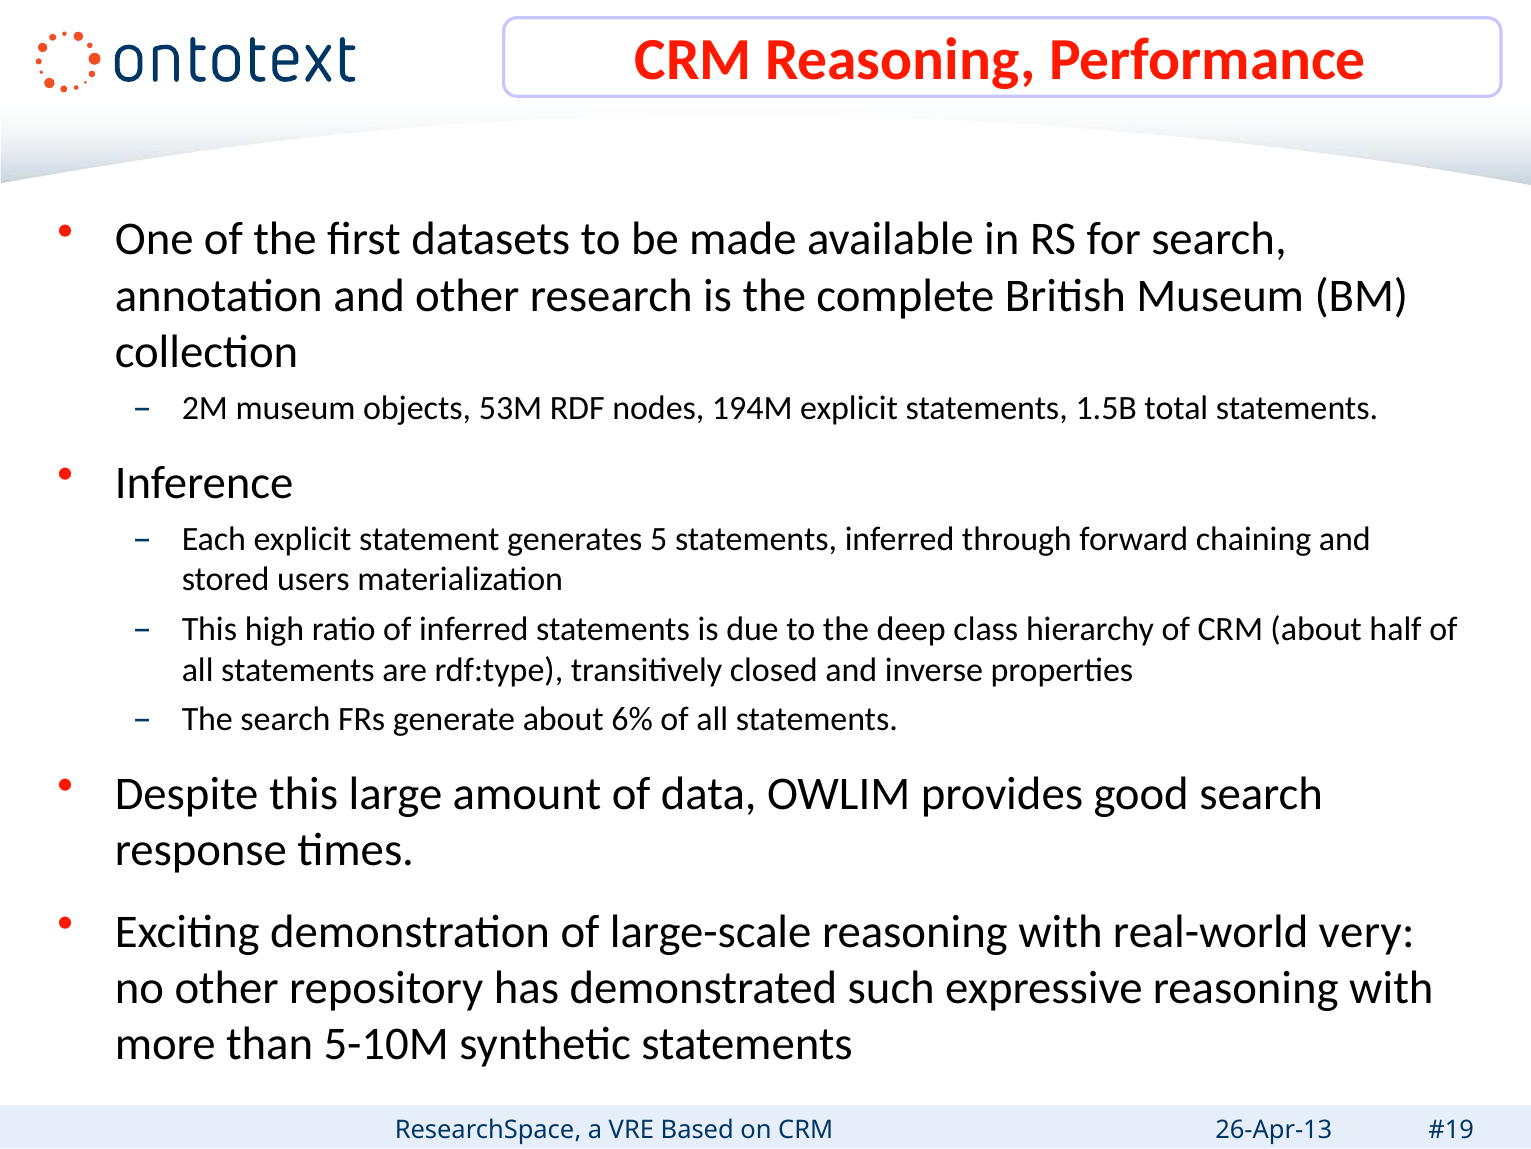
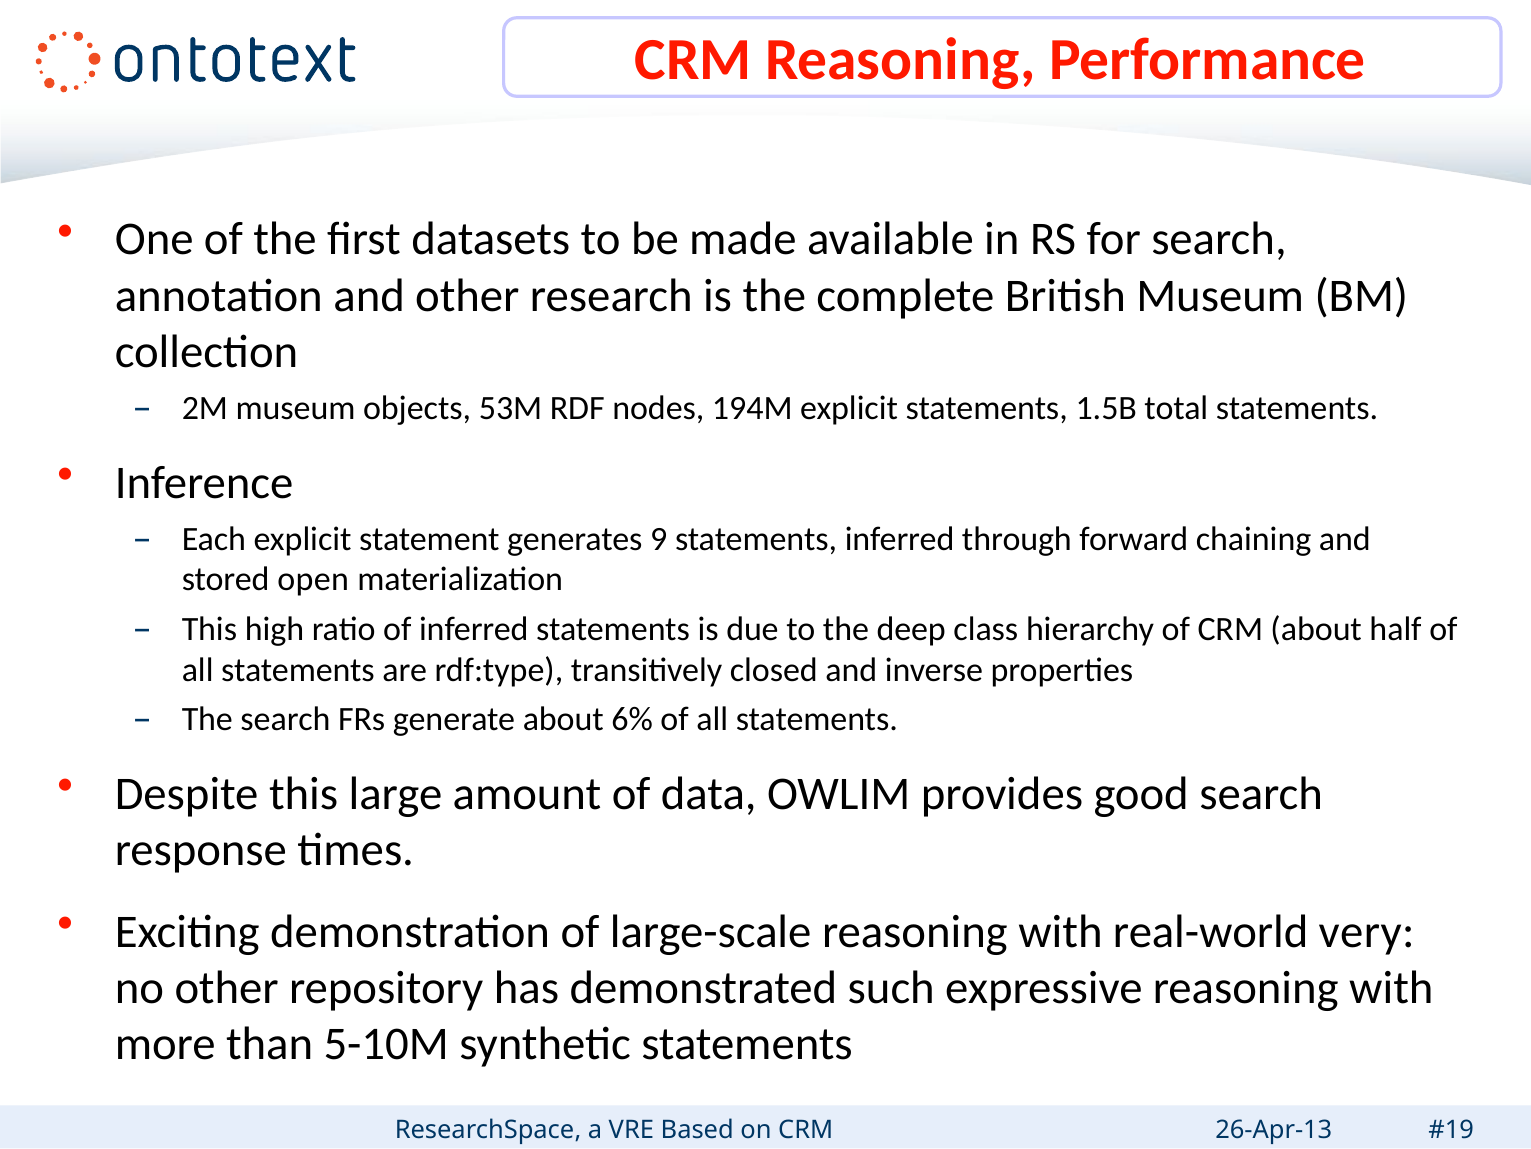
5: 5 -> 9 (659, 539)
users: users -> open (313, 579)
